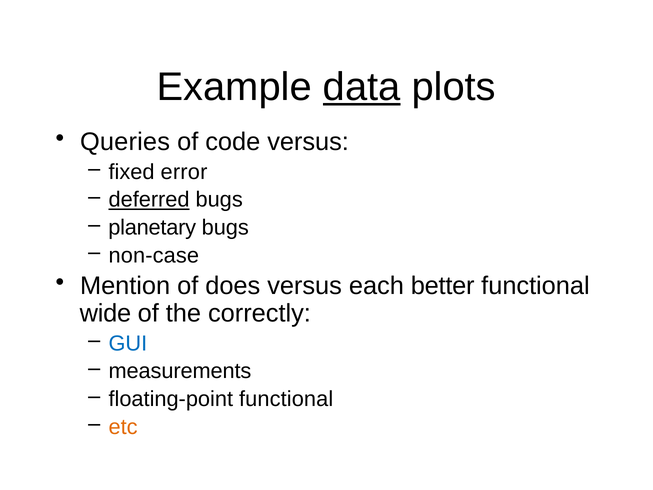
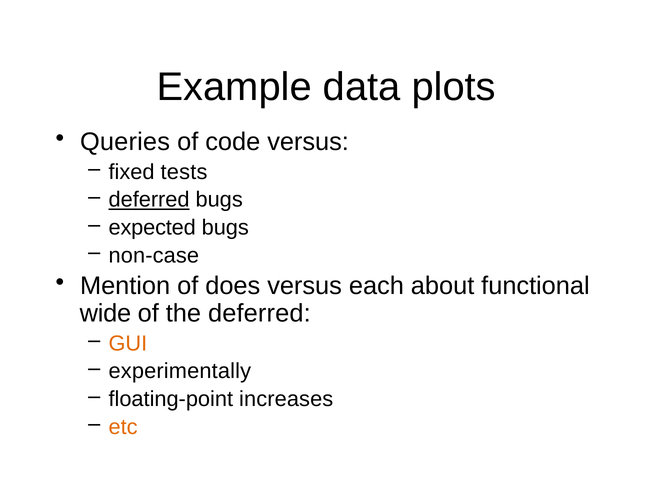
data underline: present -> none (362, 87)
error: error -> tests (184, 172)
planetary: planetary -> expected (152, 228)
better: better -> about (443, 286)
the correctly: correctly -> deferred (259, 313)
GUI colour: blue -> orange (128, 343)
measurements: measurements -> experimentally (180, 371)
floating-point functional: functional -> increases (286, 399)
